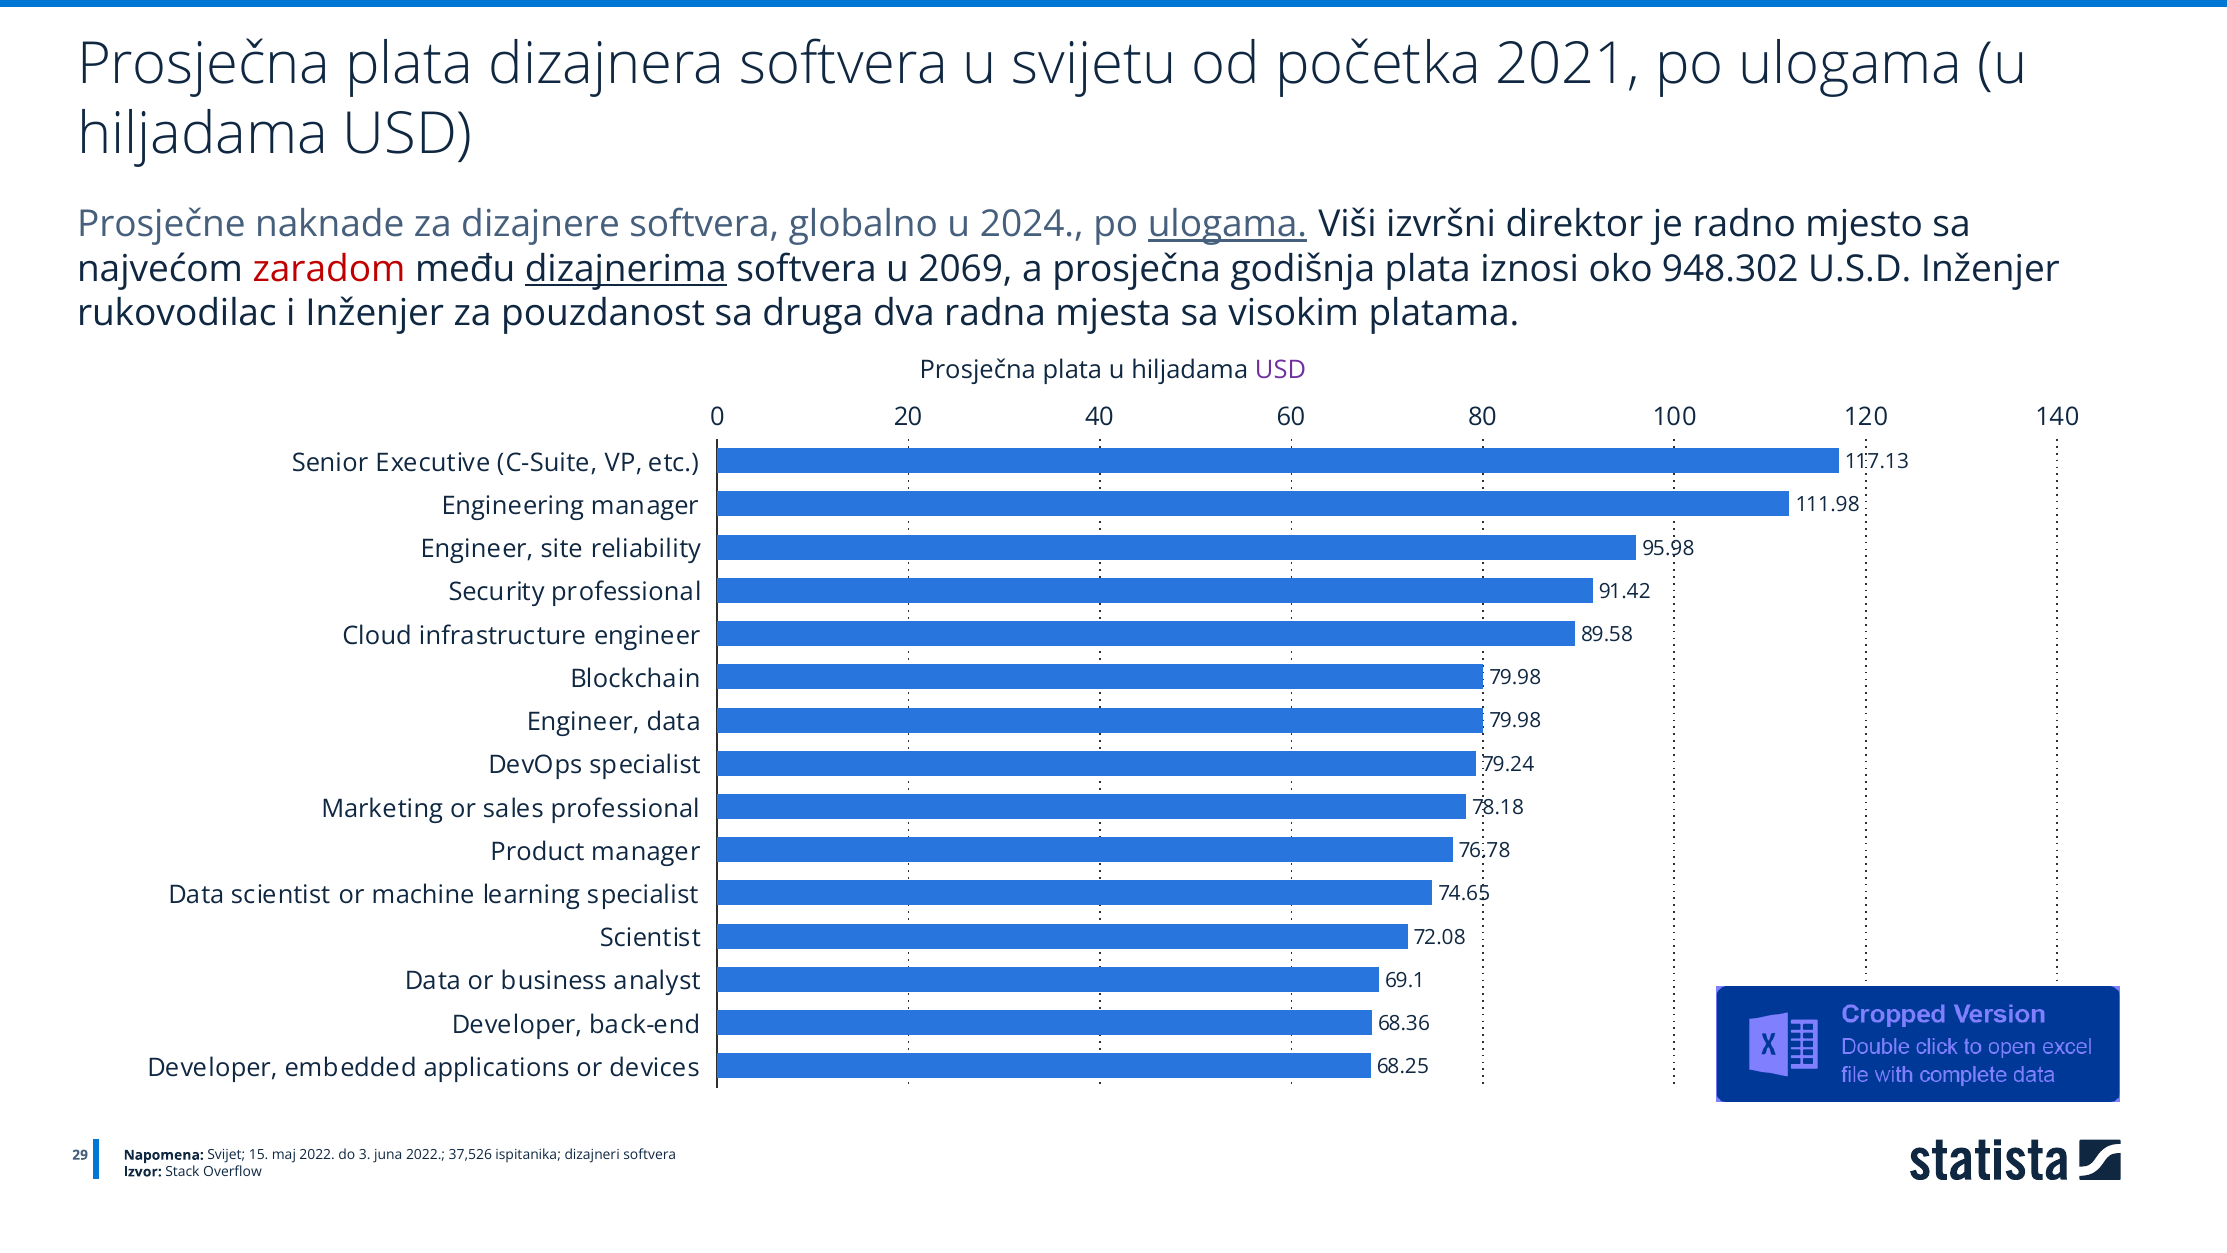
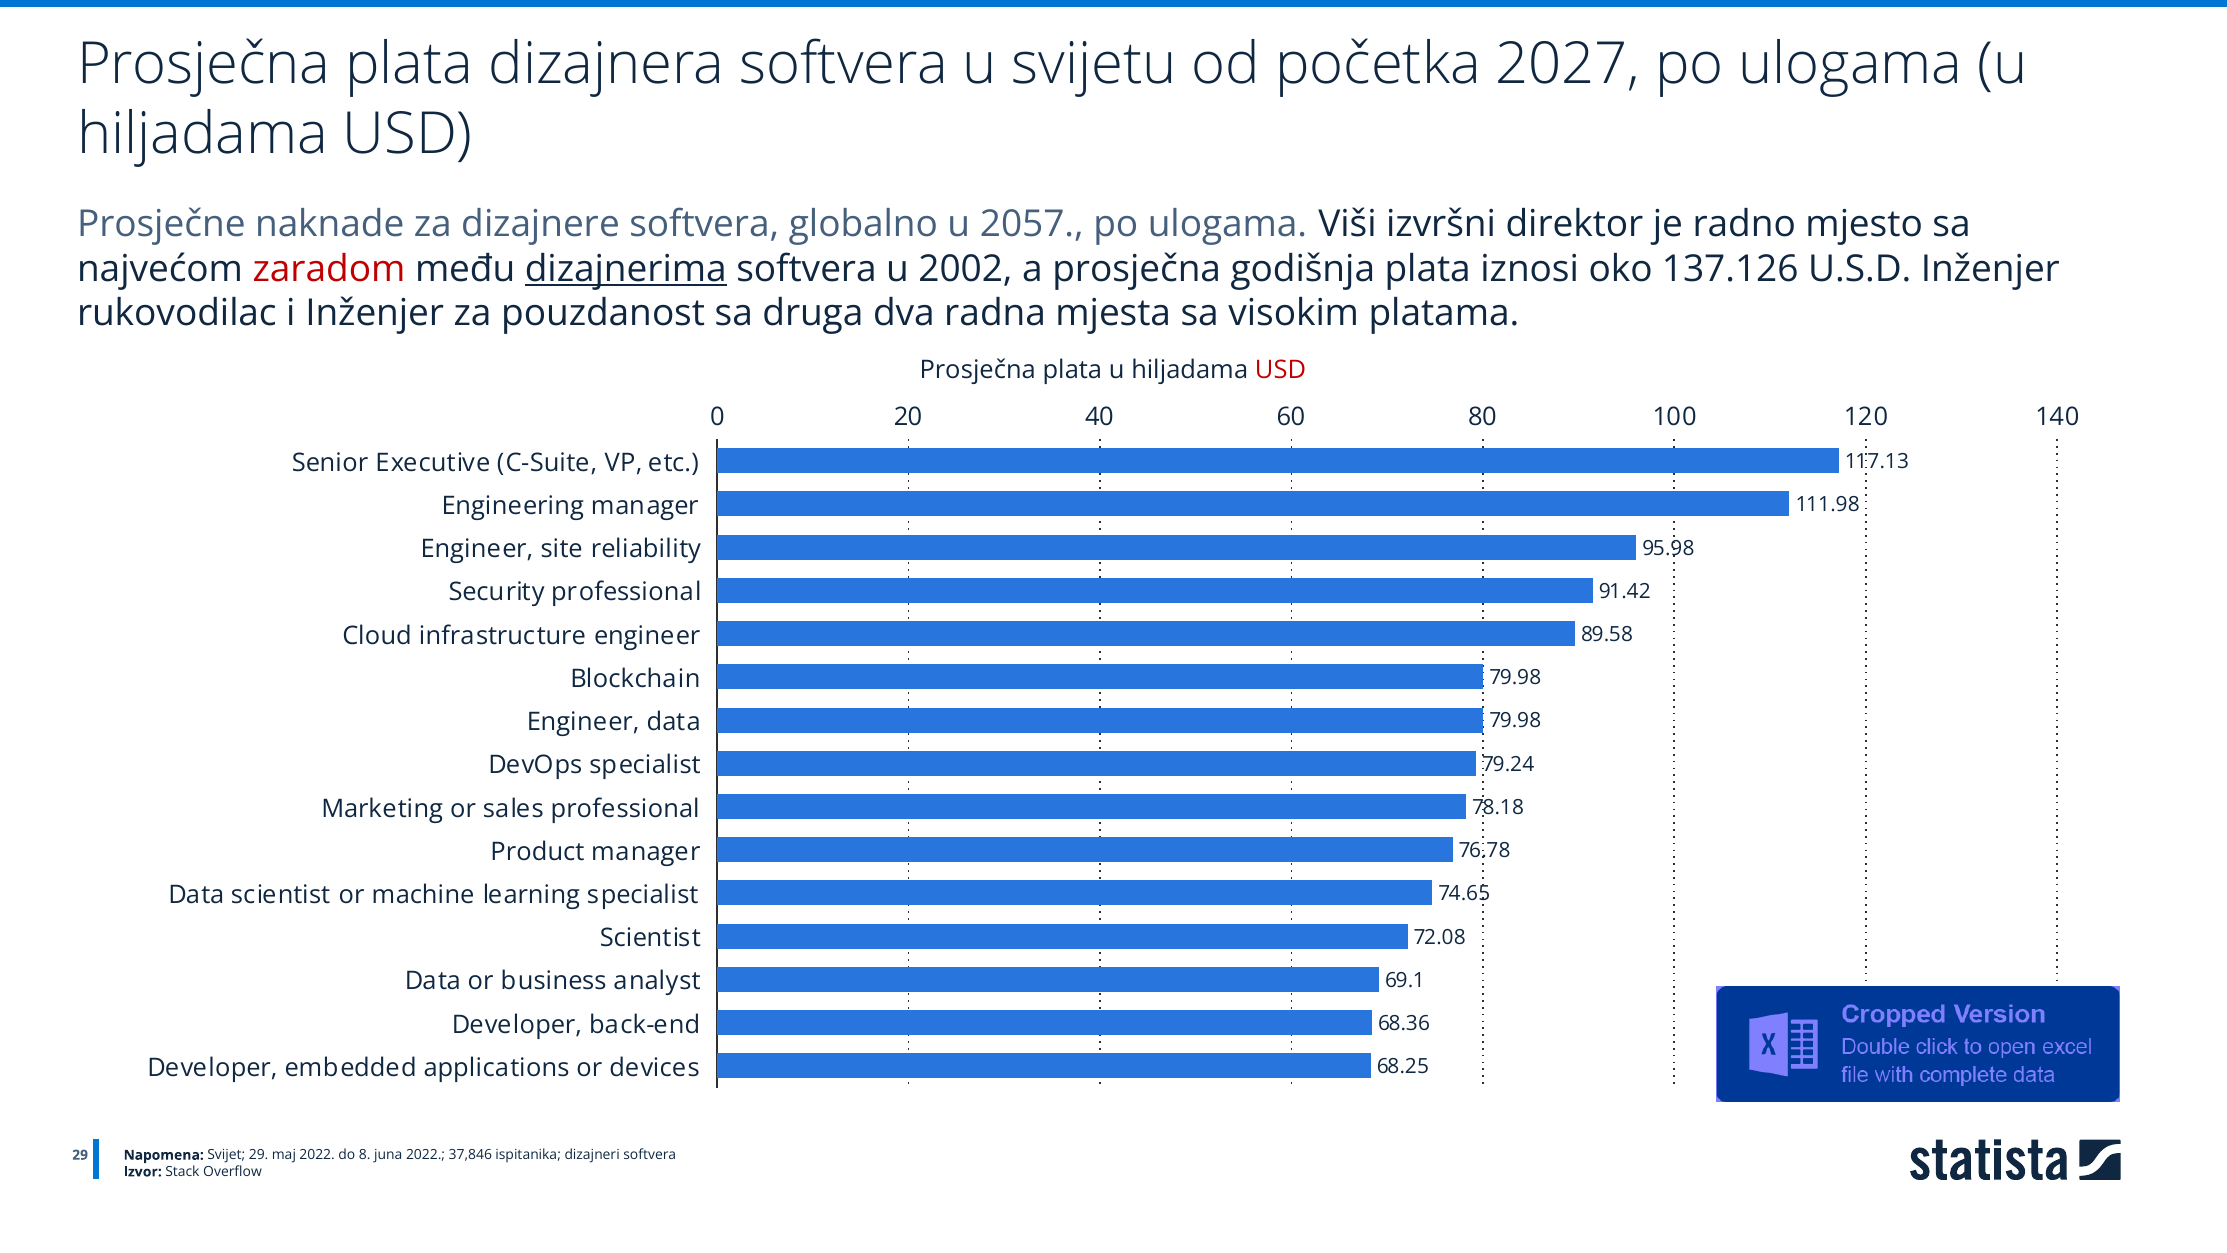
2021: 2021 -> 2027 (1568, 65)
2024: 2024 -> 2057 (1032, 224)
ulogama underline: present -> none (1227, 224)
2069: 2069 -> 2002 (965, 269)
948.302: 948.302 -> 137.126 (1730, 269)
USD colour: purple -> red (1280, 370)
Svijet 15: 15 -> 29 (259, 1155)
3: 3 -> 8 (365, 1155)
37,526: 37,526 -> 37,846 (470, 1155)
